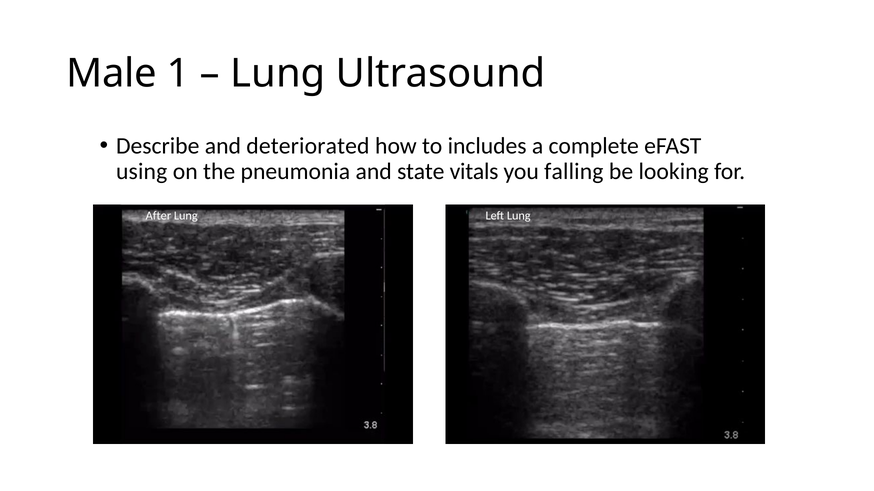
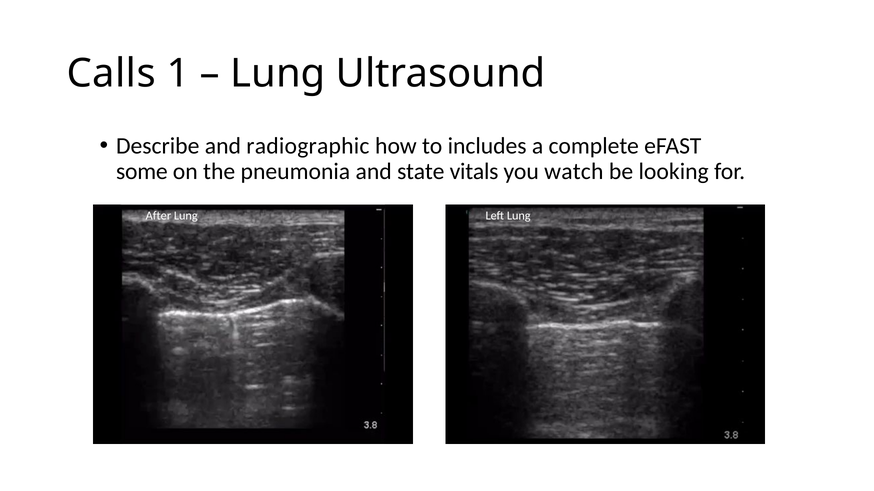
Male: Male -> Calls (111, 73)
deteriorated: deteriorated -> radiographic (308, 146)
using: using -> some (142, 172)
falling: falling -> watch (574, 172)
